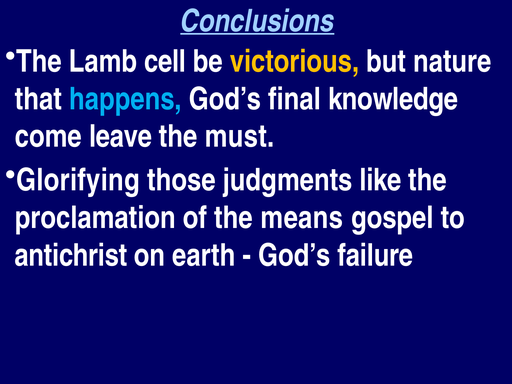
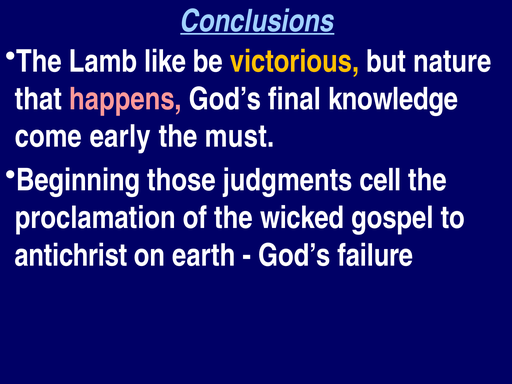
cell: cell -> like (165, 61)
happens colour: light blue -> pink (126, 99)
leave: leave -> early (120, 137)
Glorifying: Glorifying -> Beginning (78, 180)
like: like -> cell (380, 180)
means: means -> wicked (302, 218)
